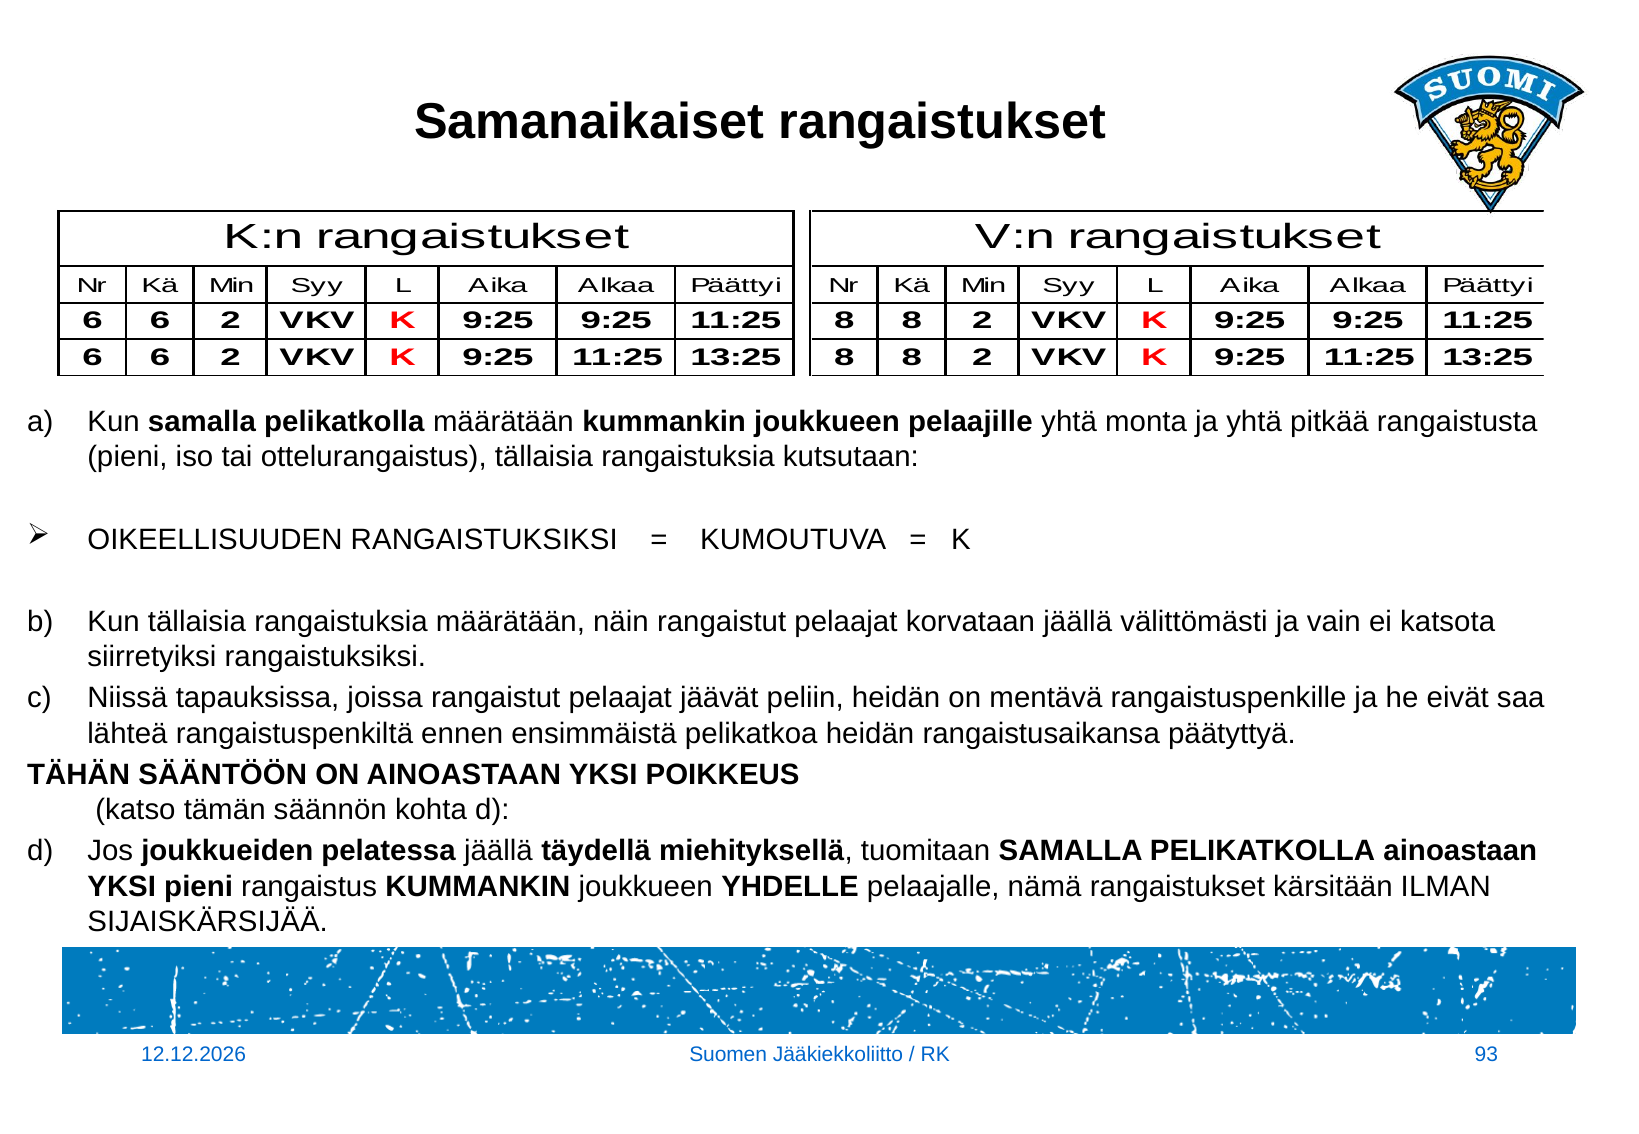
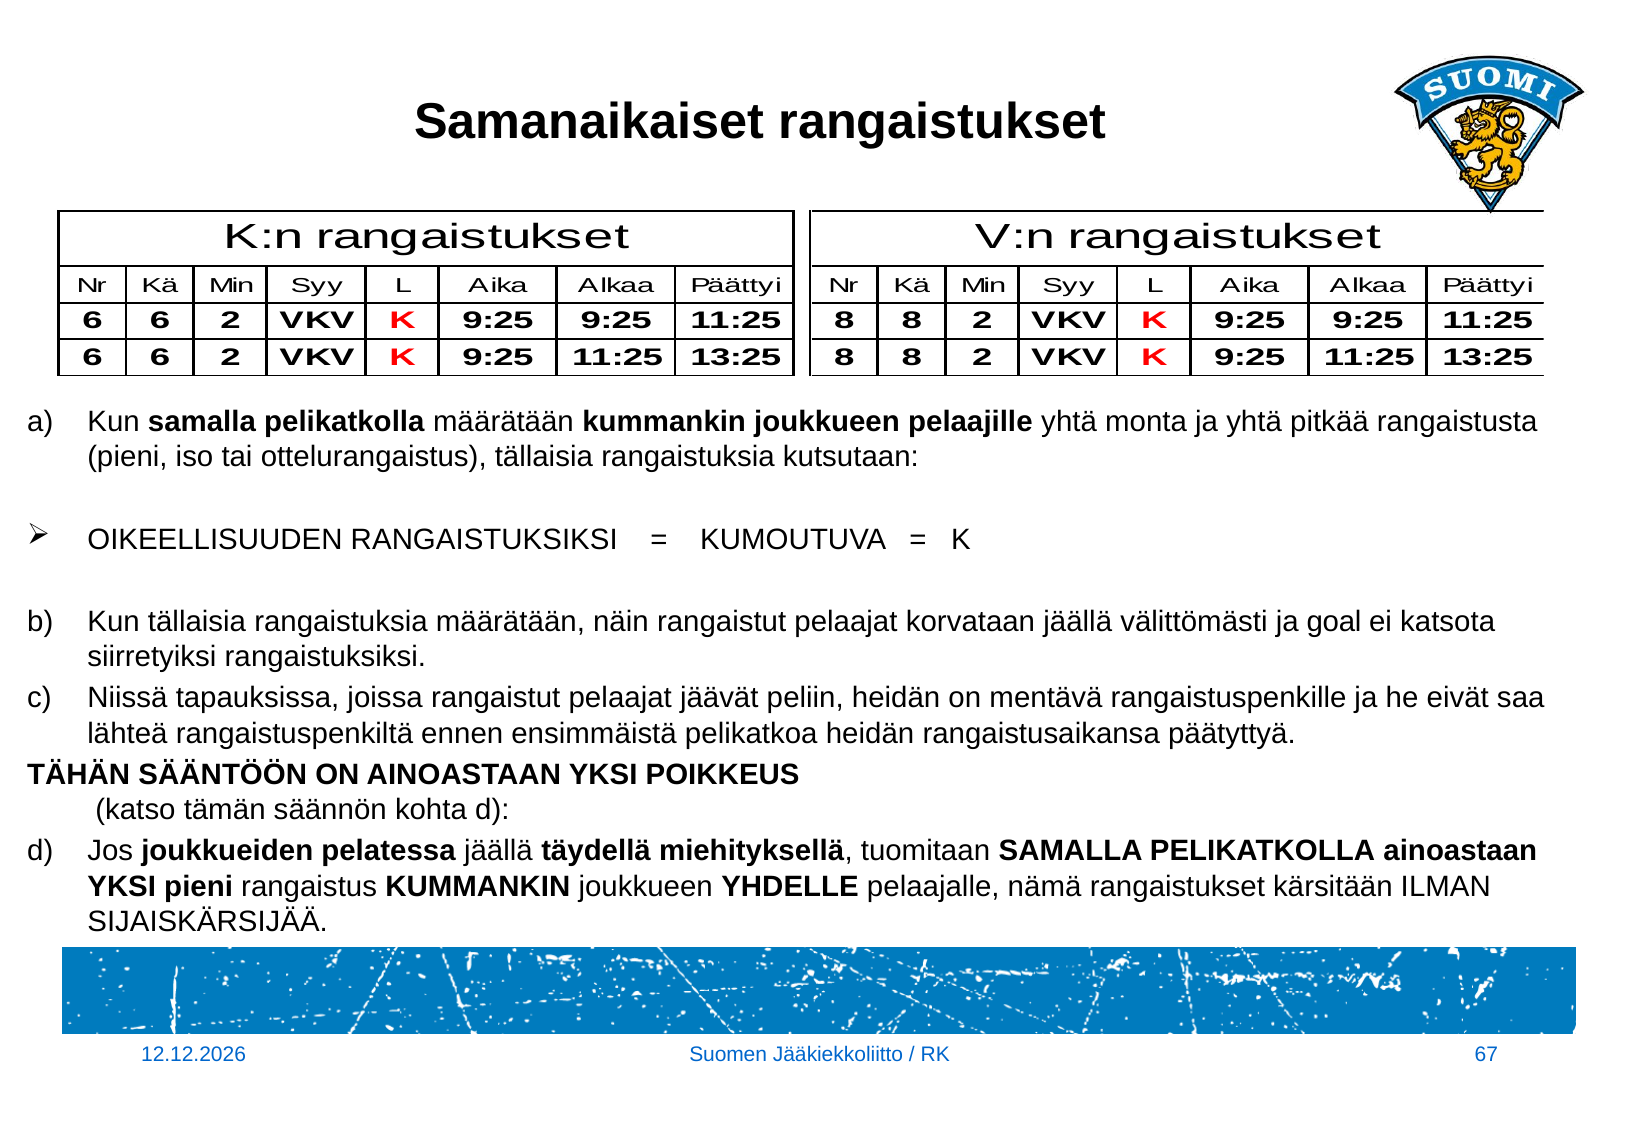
vain: vain -> goal (1334, 622)
93: 93 -> 67 (1486, 1055)
